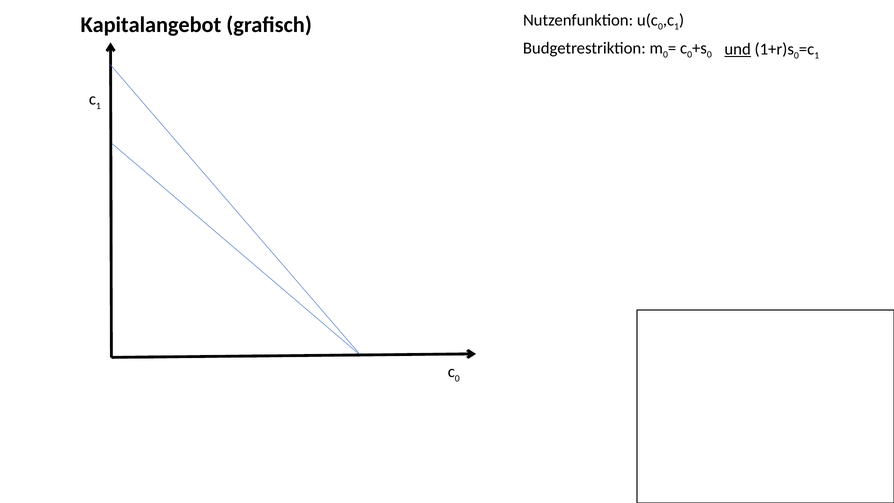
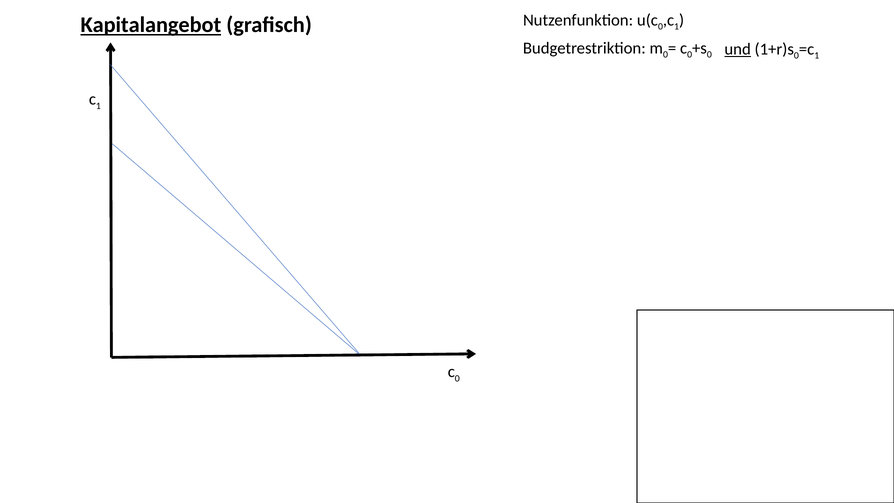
Kapitalangebot underline: none -> present (151, 25)
